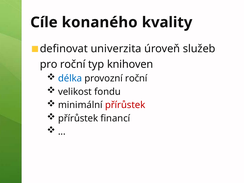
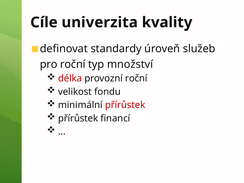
konaného: konaného -> univerzita (100, 22)
univerzita: univerzita -> standardy (116, 49)
knihoven: knihoven -> množství (130, 64)
délka colour: blue -> red (70, 78)
